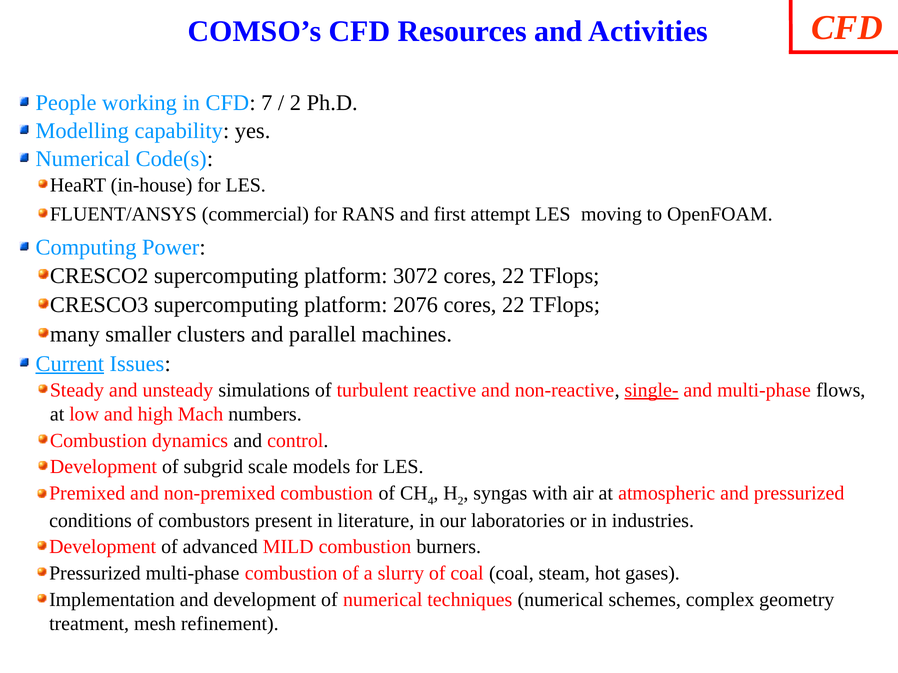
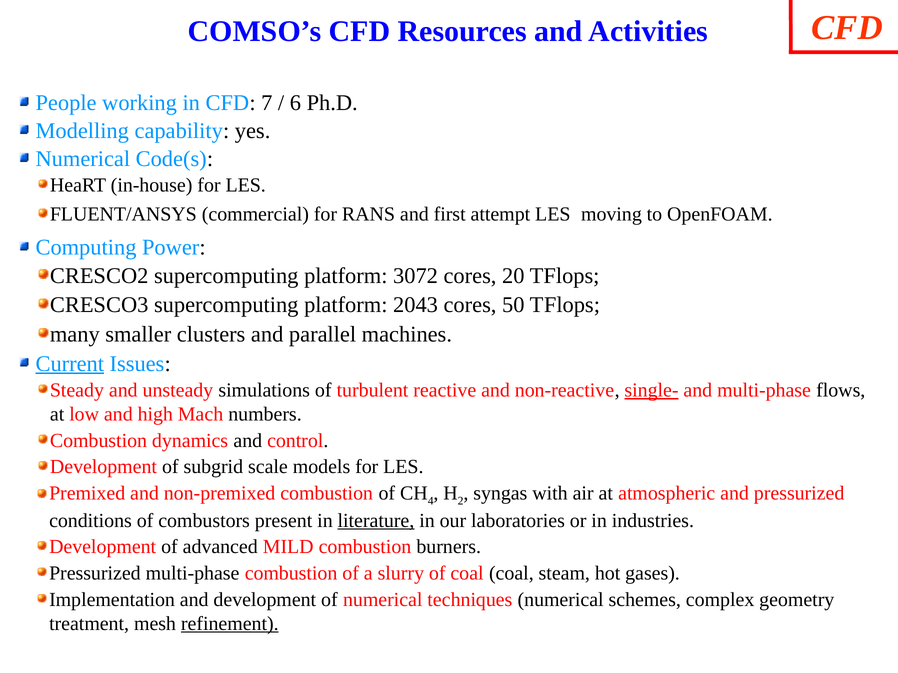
2: 2 -> 6 (295, 103)
3072 cores 22: 22 -> 20 (513, 276)
2076: 2076 -> 2043 (416, 305)
22: 22 -> 50 (513, 305)
literature underline: none -> present (376, 521)
refinement underline: none -> present (230, 624)
